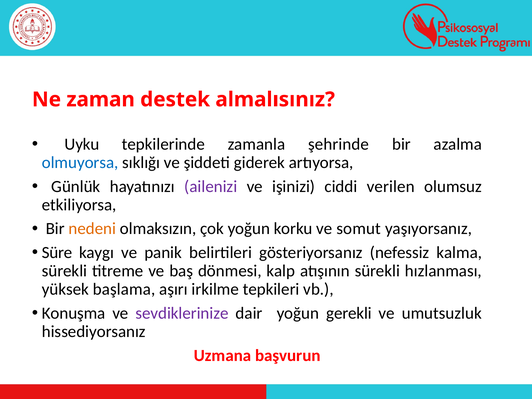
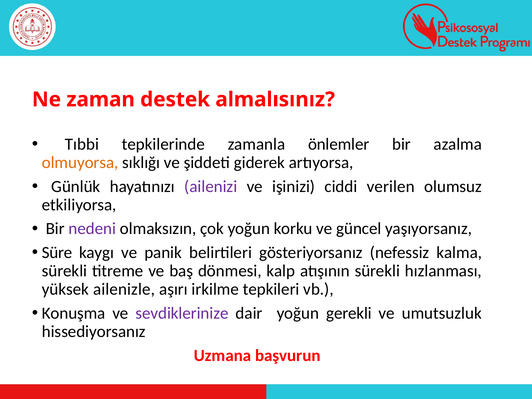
Uyku: Uyku -> Tıbbi (82, 144)
şehrinde: şehrinde -> önlemler (339, 144)
olmuyorsa colour: blue -> orange (80, 163)
nedeni colour: orange -> purple (92, 229)
somut: somut -> güncel (359, 229)
başlama: başlama -> ailenizle (124, 289)
